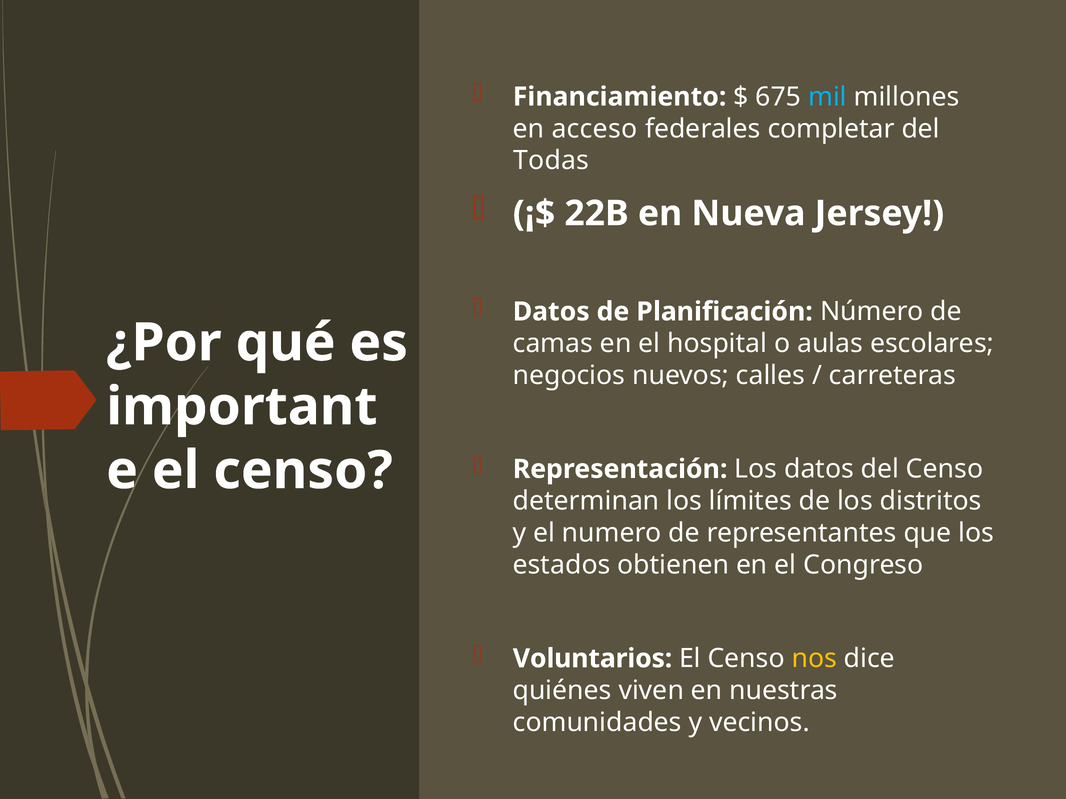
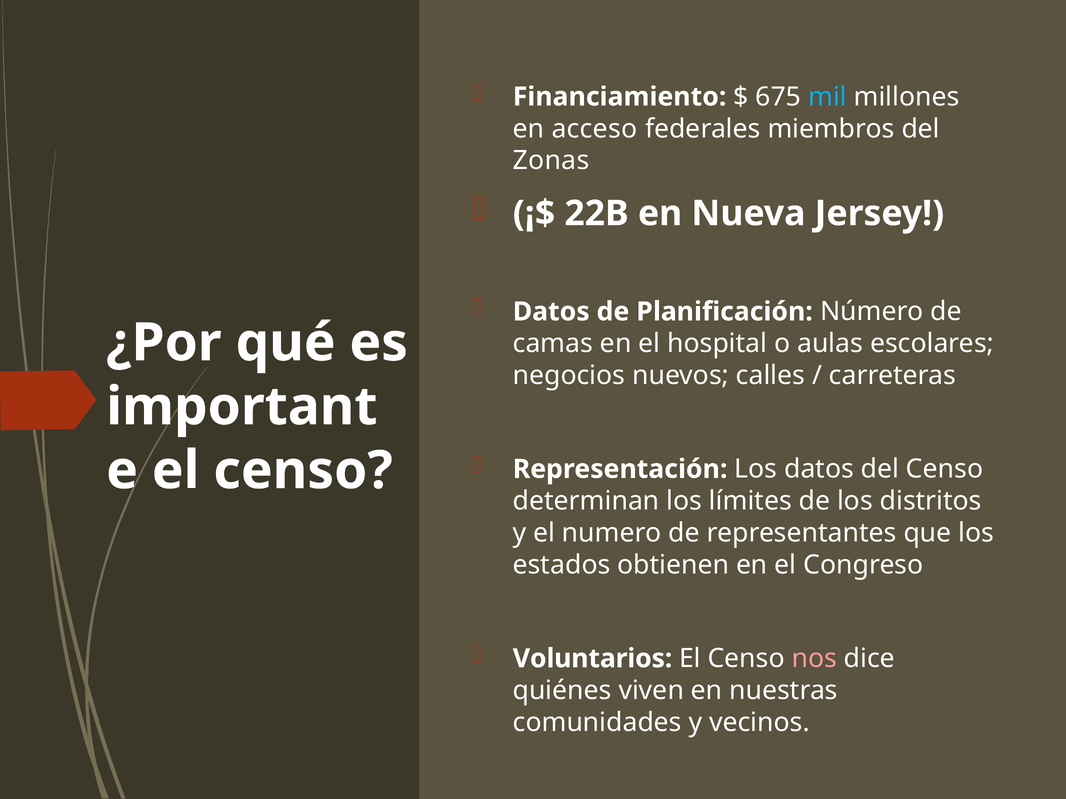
completar: completar -> miembros (831, 129)
Todas: Todas -> Zonas (551, 161)
nos colour: yellow -> pink (814, 659)
